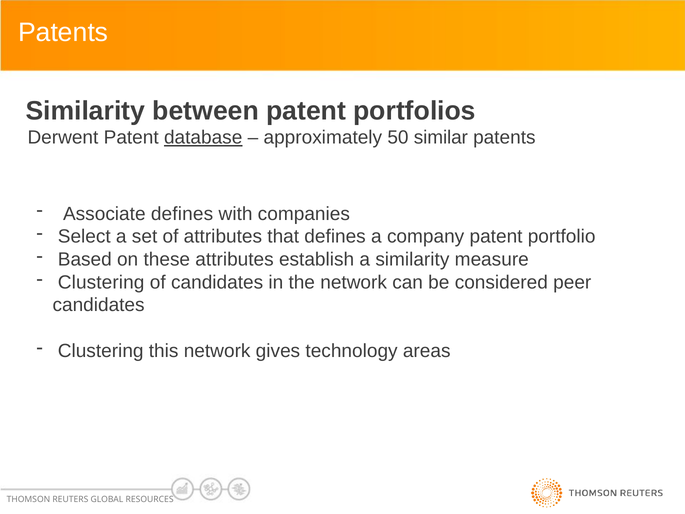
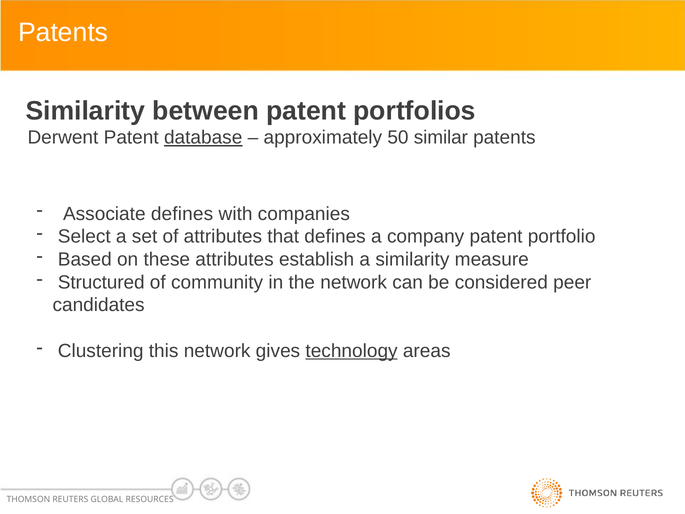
Clustering: Clustering -> Structured (101, 282)
of candidates: candidates -> community (217, 282)
technology underline: none -> present (352, 351)
